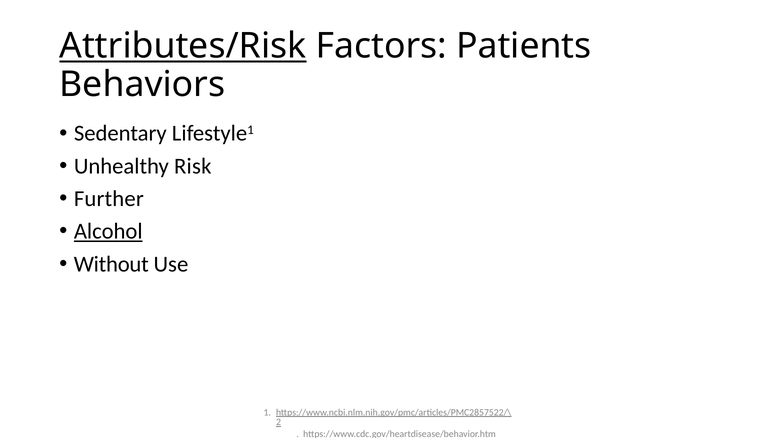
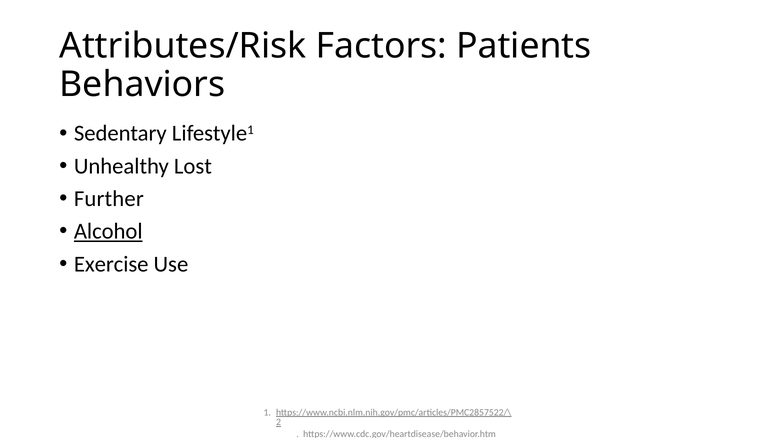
Attributes/Risk underline: present -> none (183, 46)
Risk: Risk -> Lost (193, 166)
Without: Without -> Exercise (111, 264)
